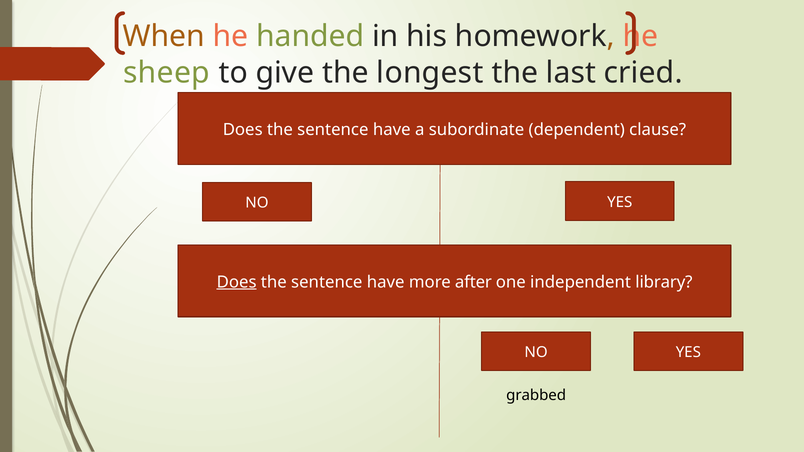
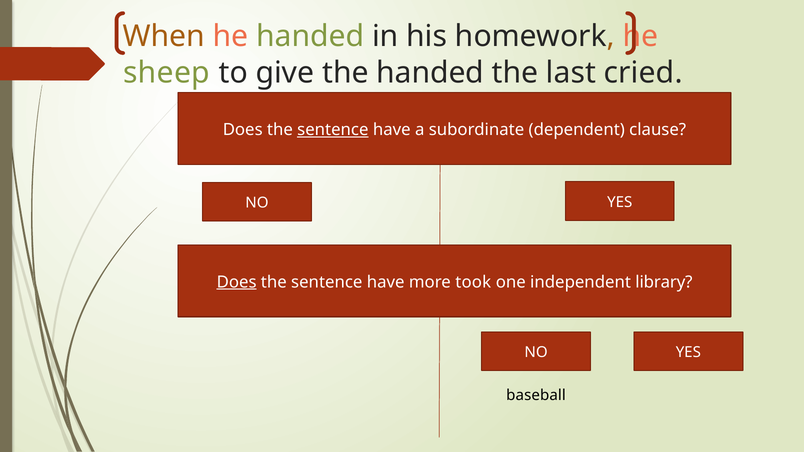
the longest: longest -> handed (430, 73)
sentence underline: none -> present (333, 130)
after: after -> took (473, 282)
grabbed: grabbed -> baseball (536, 396)
